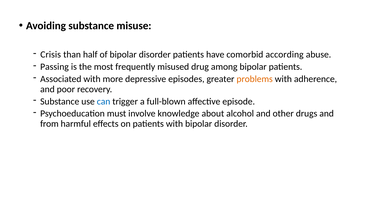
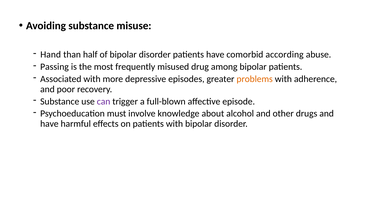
Crisis: Crisis -> Hand (51, 55)
can colour: blue -> purple (104, 101)
from: from -> have (49, 124)
